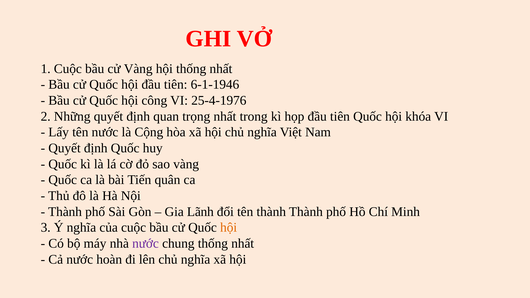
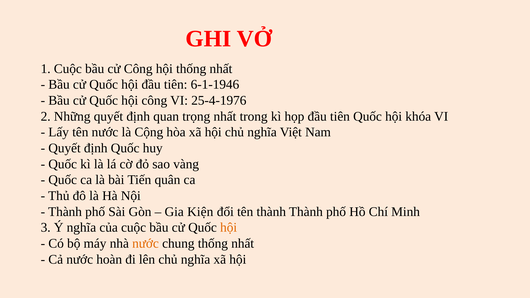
cử Vàng: Vàng -> Công (138, 69)
Lãnh: Lãnh -> Kiện (200, 212)
nước colour: purple -> orange (145, 244)
